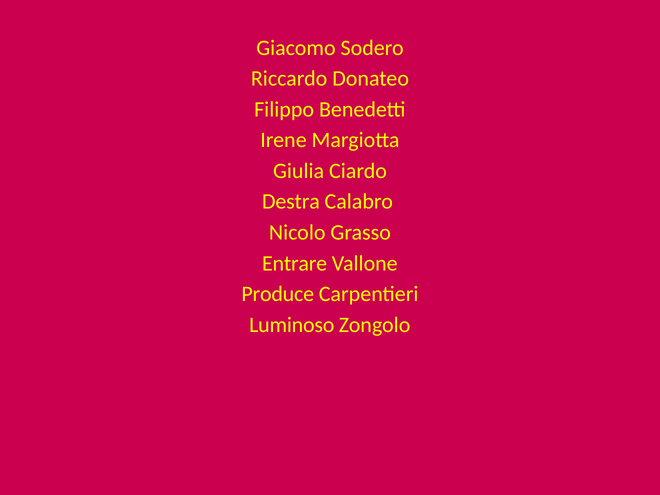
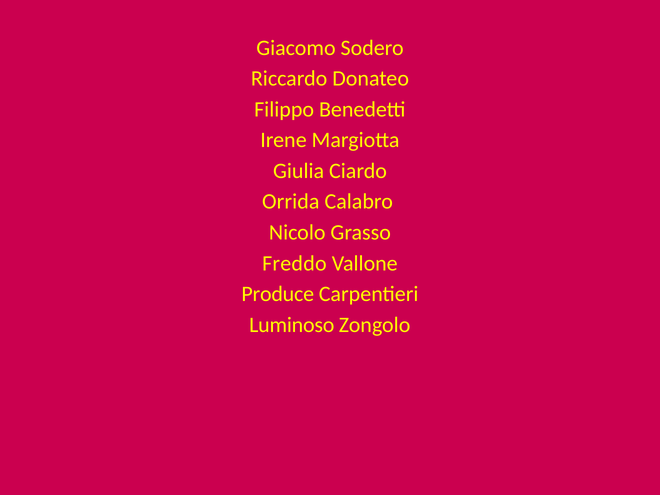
Destra: Destra -> Orrida (291, 202)
Entrare: Entrare -> Freddo (294, 263)
